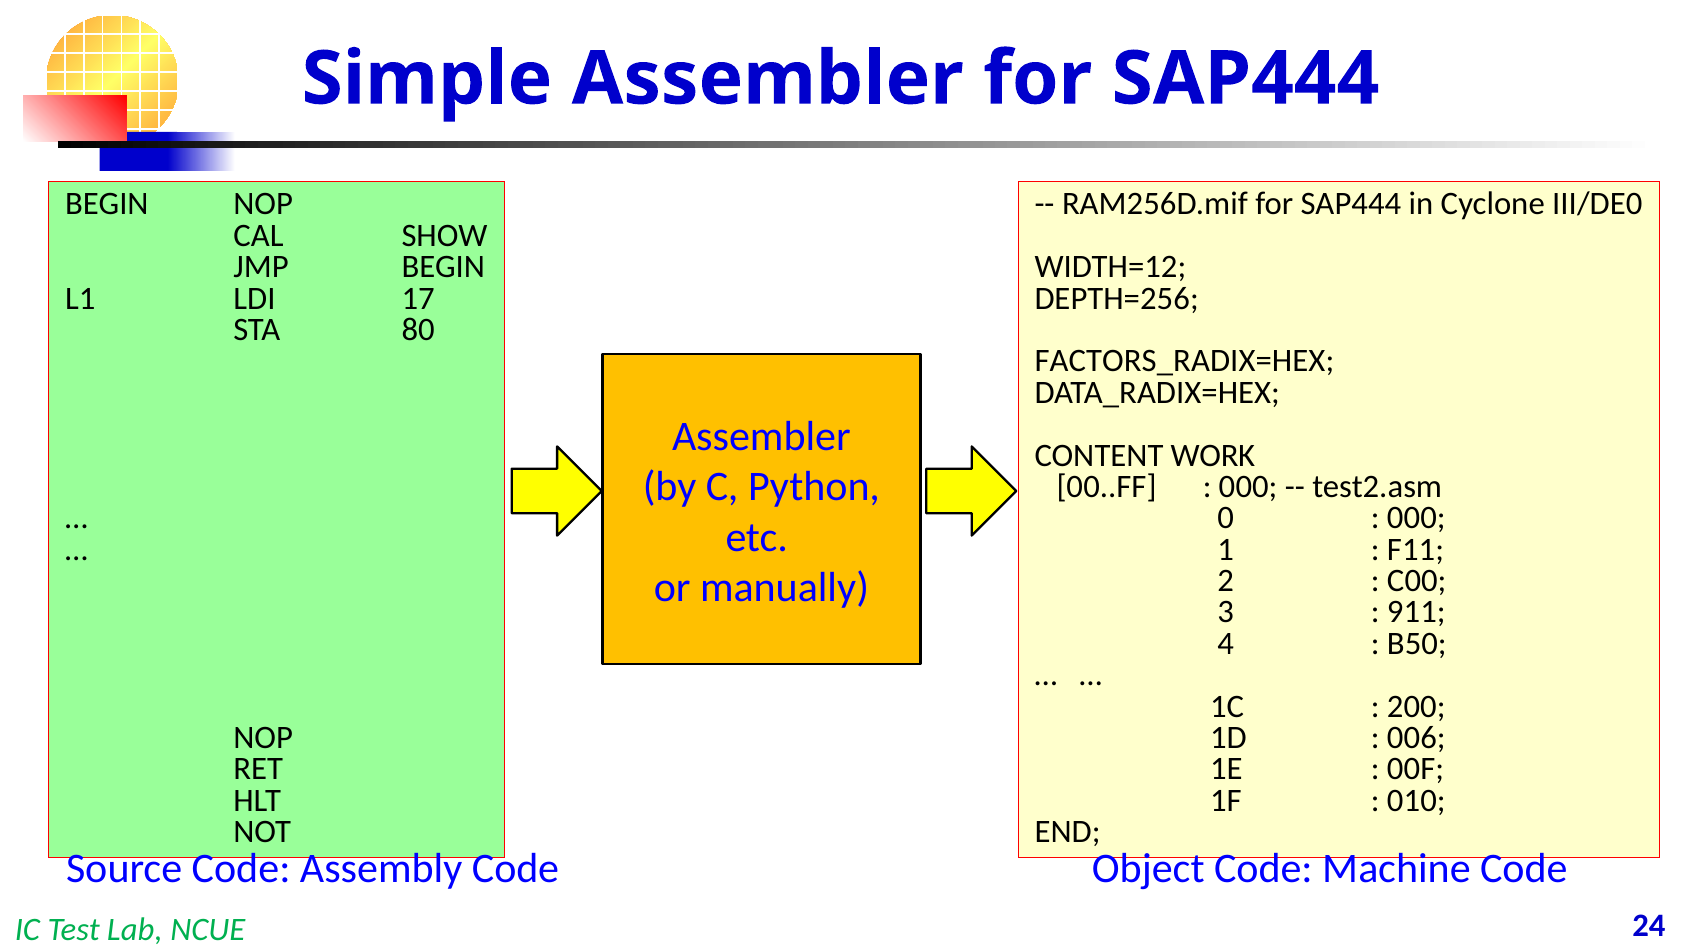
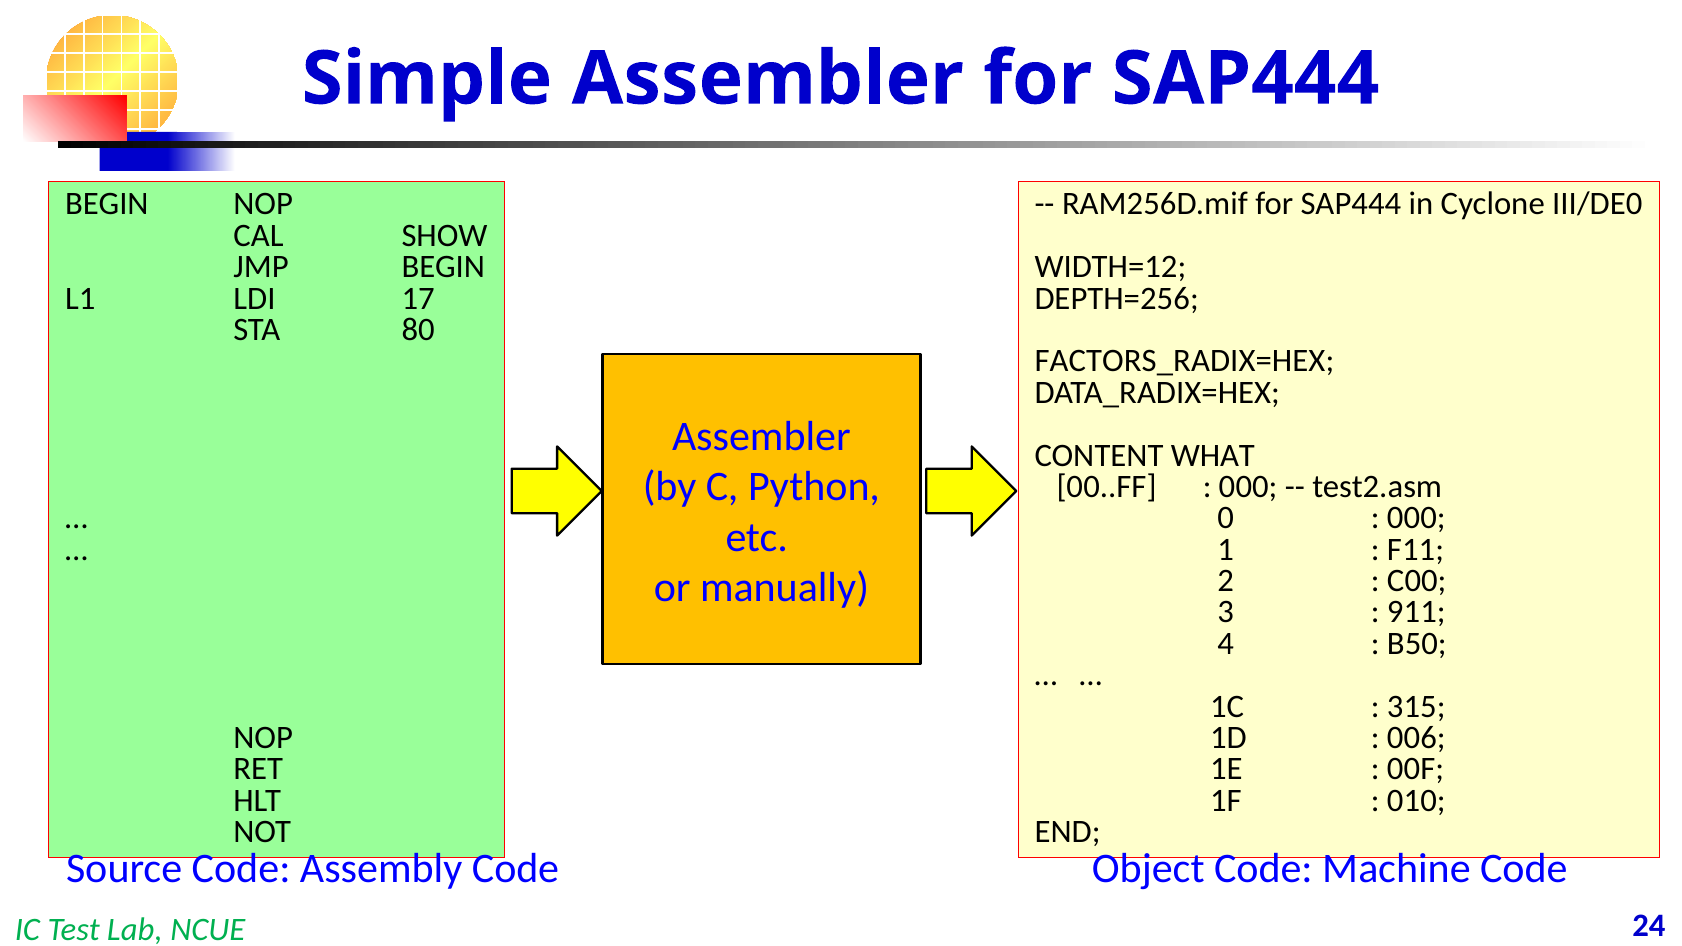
WORK: WORK -> WHAT (1213, 455)
200: 200 -> 315 (1416, 706)
